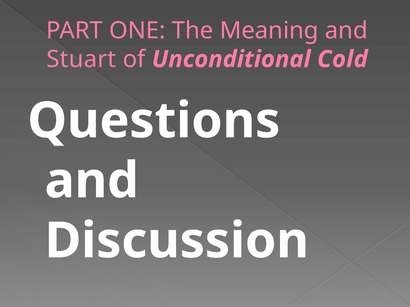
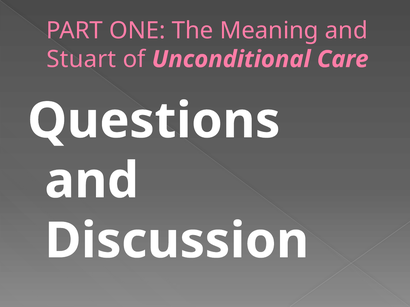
Cold: Cold -> Care (343, 59)
